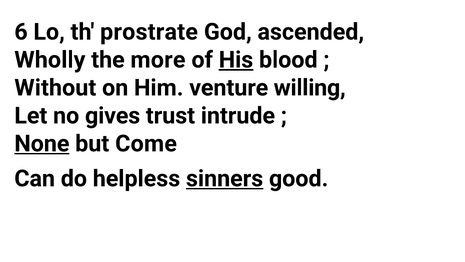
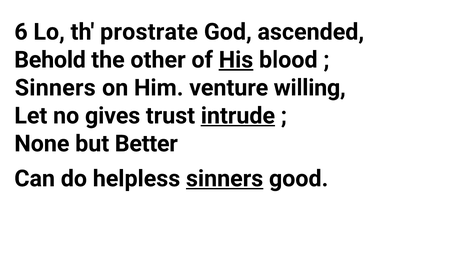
Wholly: Wholly -> Behold (50, 60)
more: more -> other (158, 60)
Without: Without -> Sinners (55, 88)
intrude underline: none -> present (238, 116)
None underline: present -> none (42, 143)
Come: Come -> Better (146, 143)
